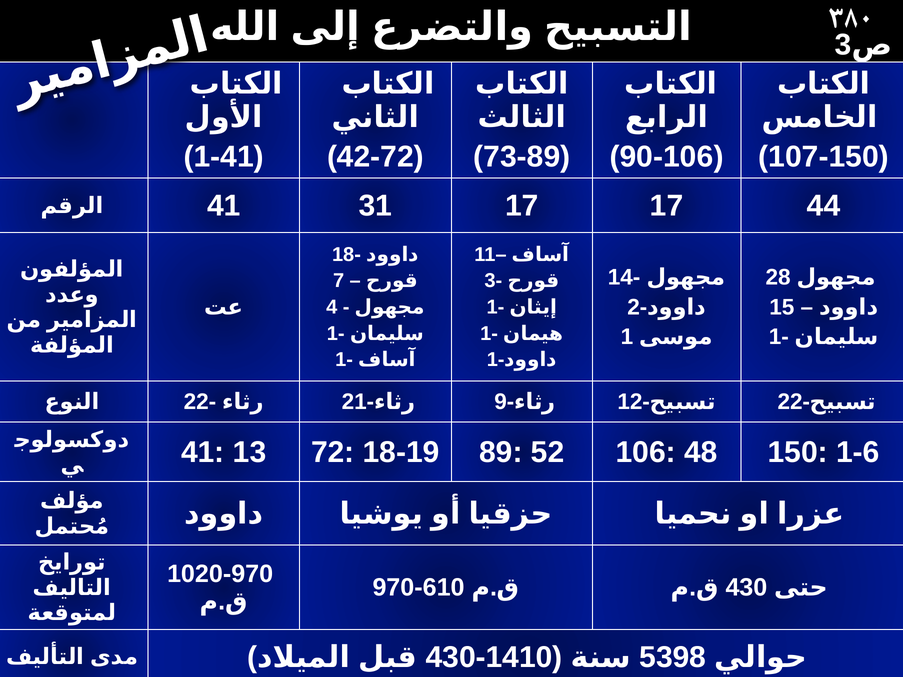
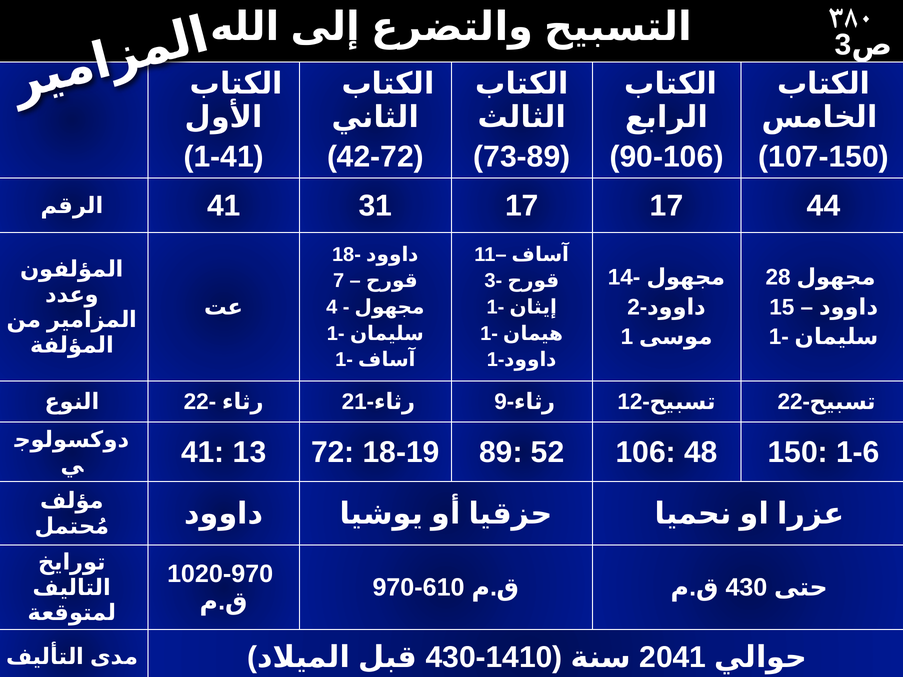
5398: 5398 -> 2041 (673, 657)
